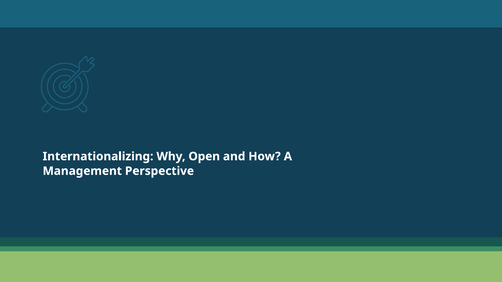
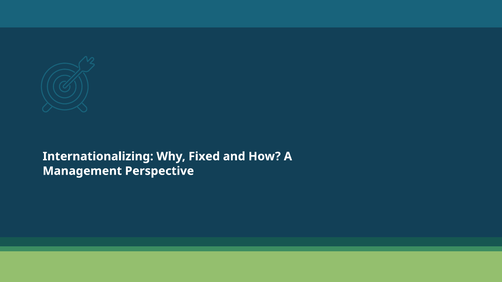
Open: Open -> Fixed (204, 157)
